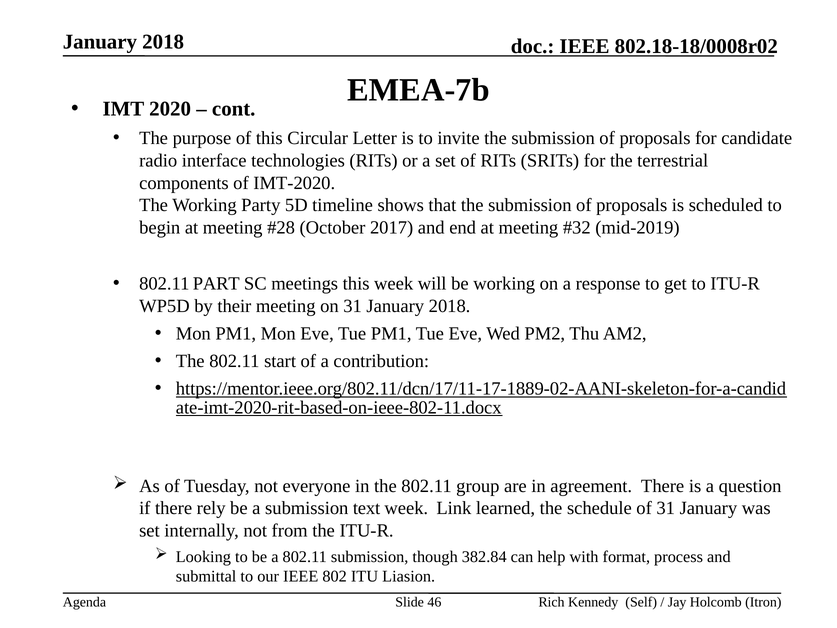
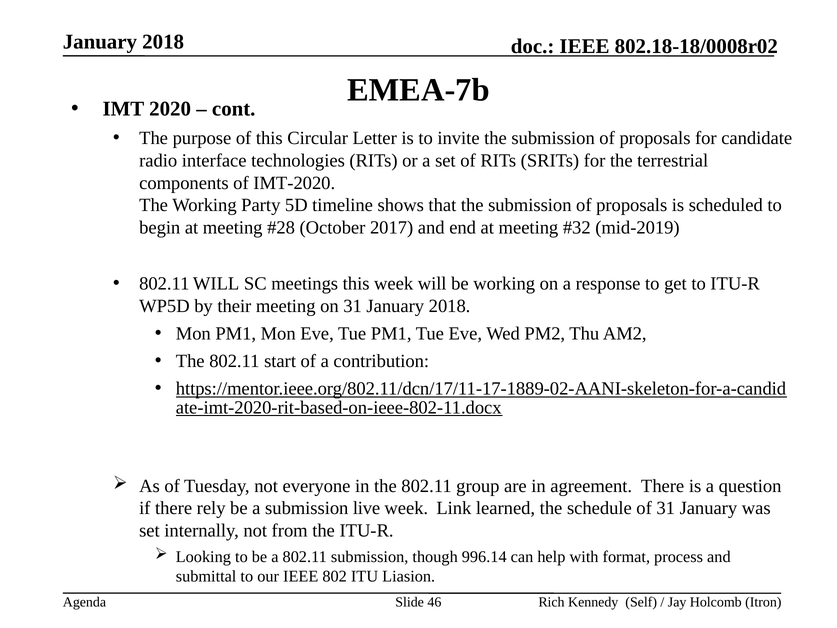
802.11 PART: PART -> WILL (216, 284)
text: text -> live (367, 508)
382.84: 382.84 -> 996.14 (484, 556)
